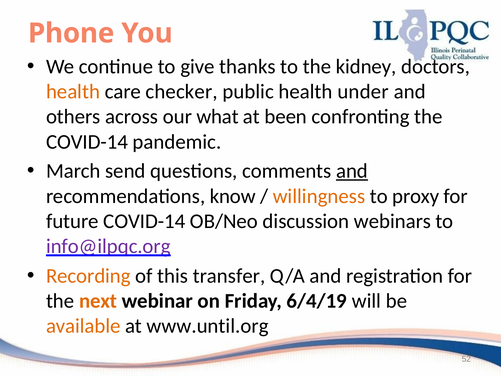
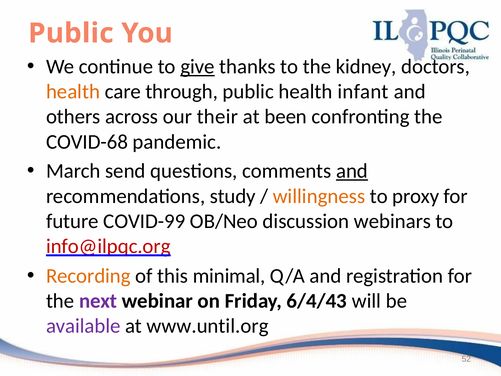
Phone: Phone -> Public (71, 33)
give underline: none -> present (197, 67)
checker: checker -> through (182, 92)
under: under -> infant (363, 92)
what: what -> their (217, 117)
COVID-14: COVID-14 -> COVID-68 (87, 142)
know: know -> study (233, 196)
future COVID-14: COVID-14 -> COVID-99 (144, 221)
info@ilpqc.org colour: purple -> red (108, 246)
transfer: transfer -> minimal (229, 276)
next colour: orange -> purple (98, 301)
6/4/19: 6/4/19 -> 6/4/43 (317, 301)
available colour: orange -> purple (83, 326)
